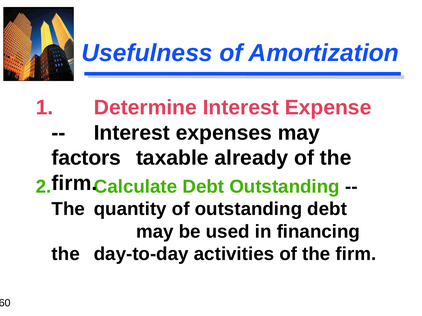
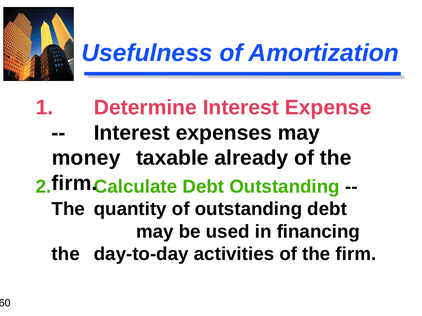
factors: factors -> money (86, 158)
